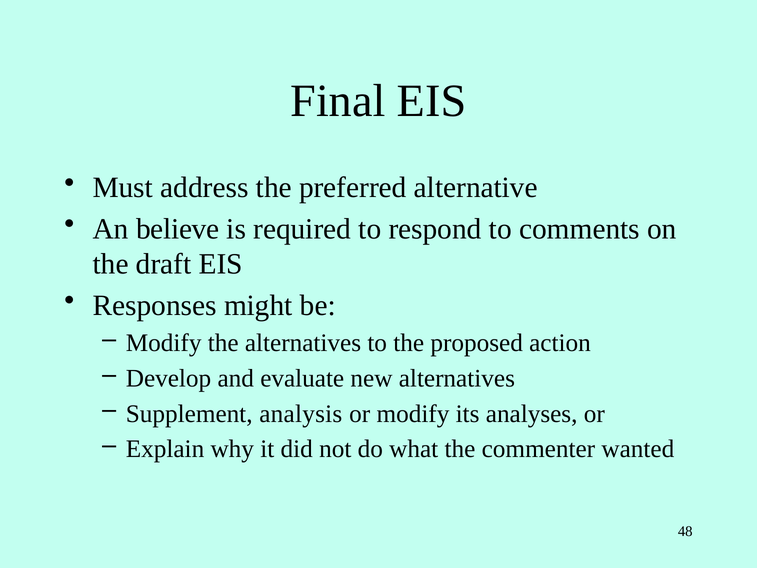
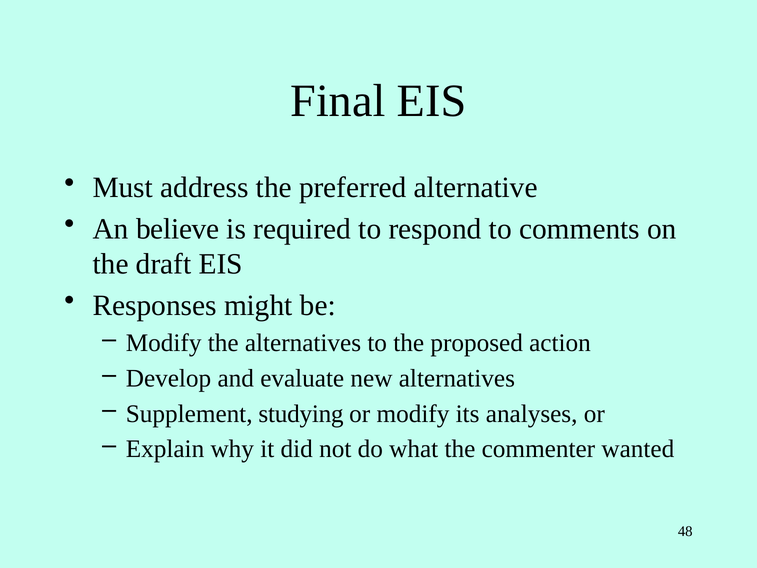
analysis: analysis -> studying (301, 414)
